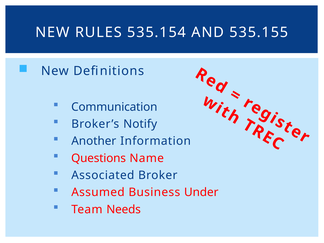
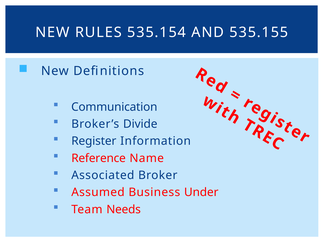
Notify: Notify -> Divide (140, 124)
Another: Another -> Register (94, 141)
Questions: Questions -> Reference (99, 158)
